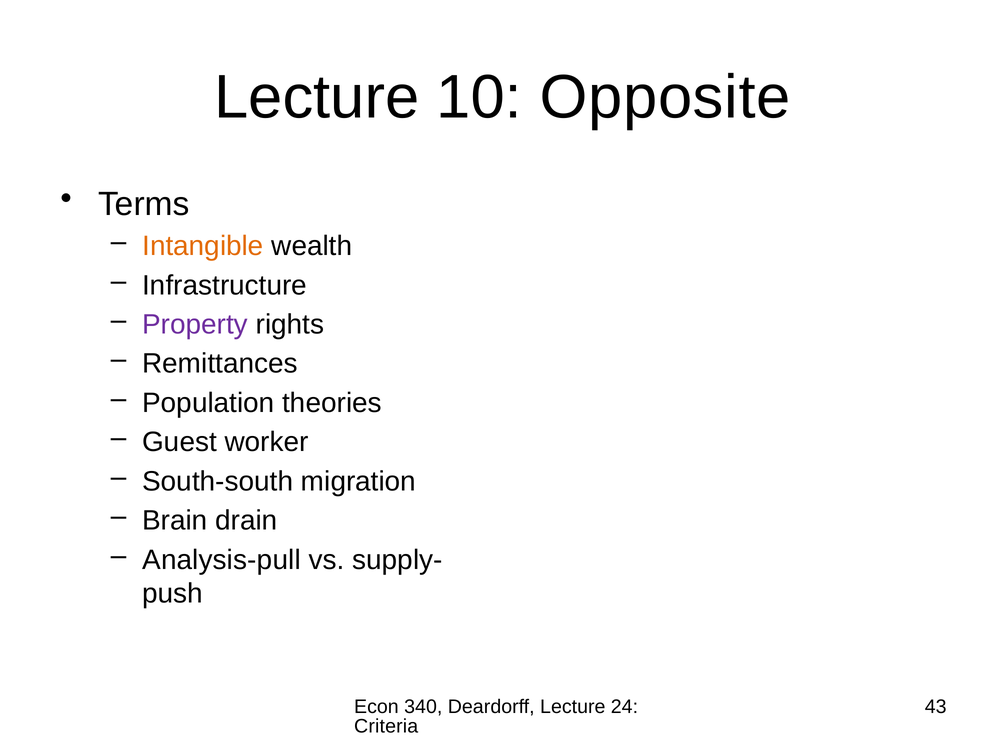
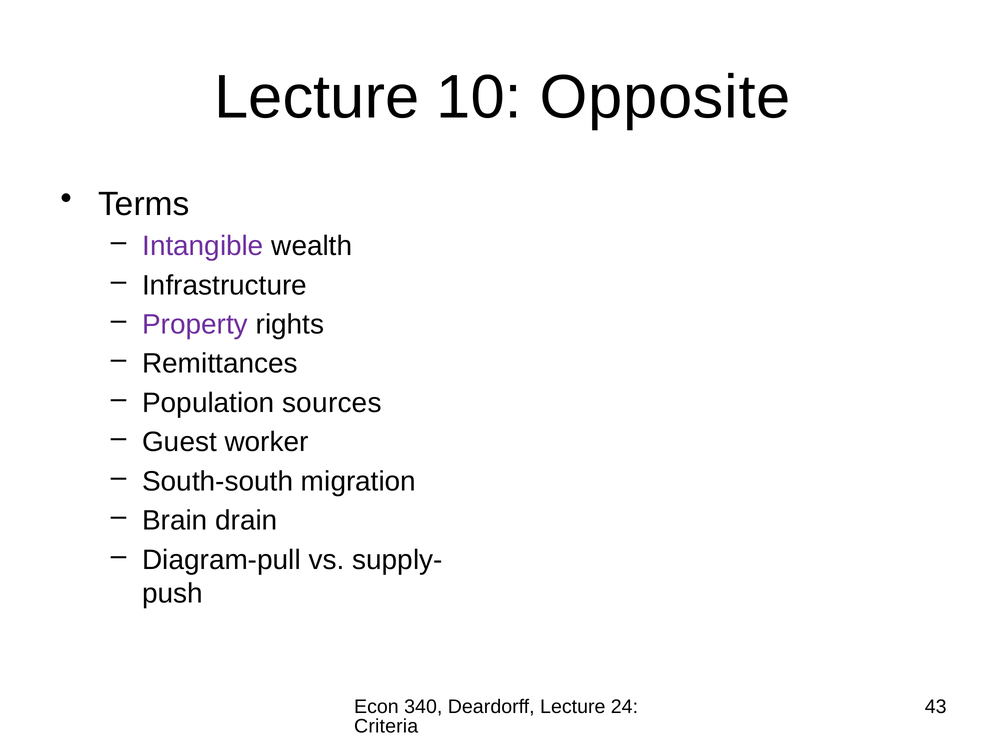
Intangible colour: orange -> purple (203, 246)
theories: theories -> sources (332, 403)
Analysis-pull: Analysis-pull -> Diagram-pull (222, 559)
